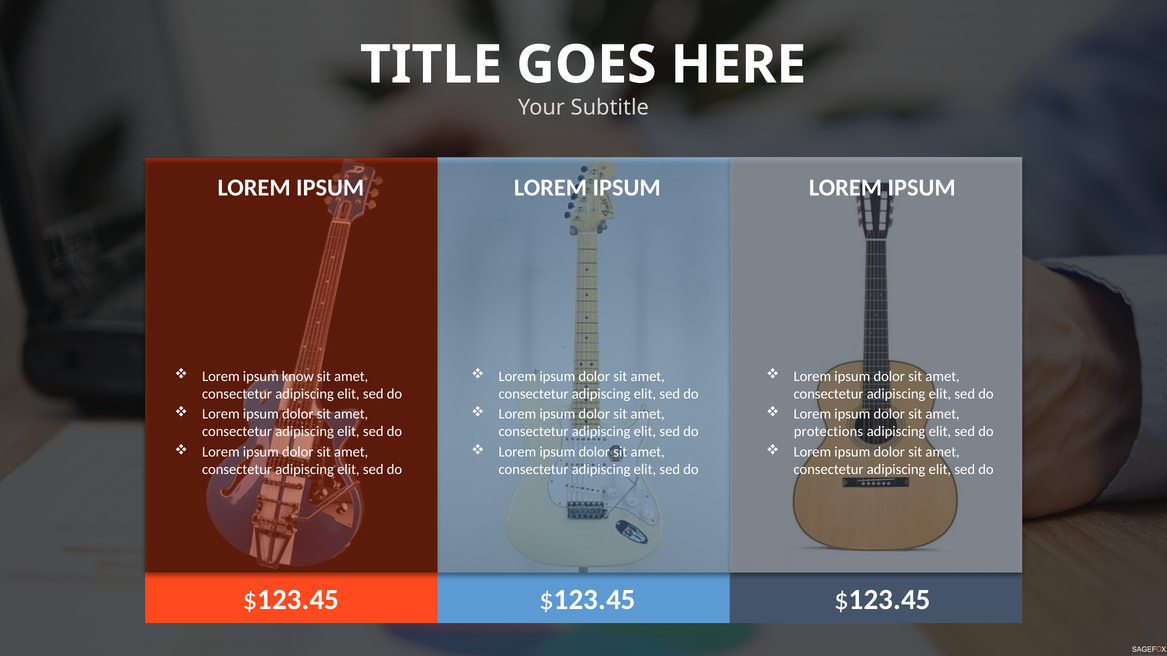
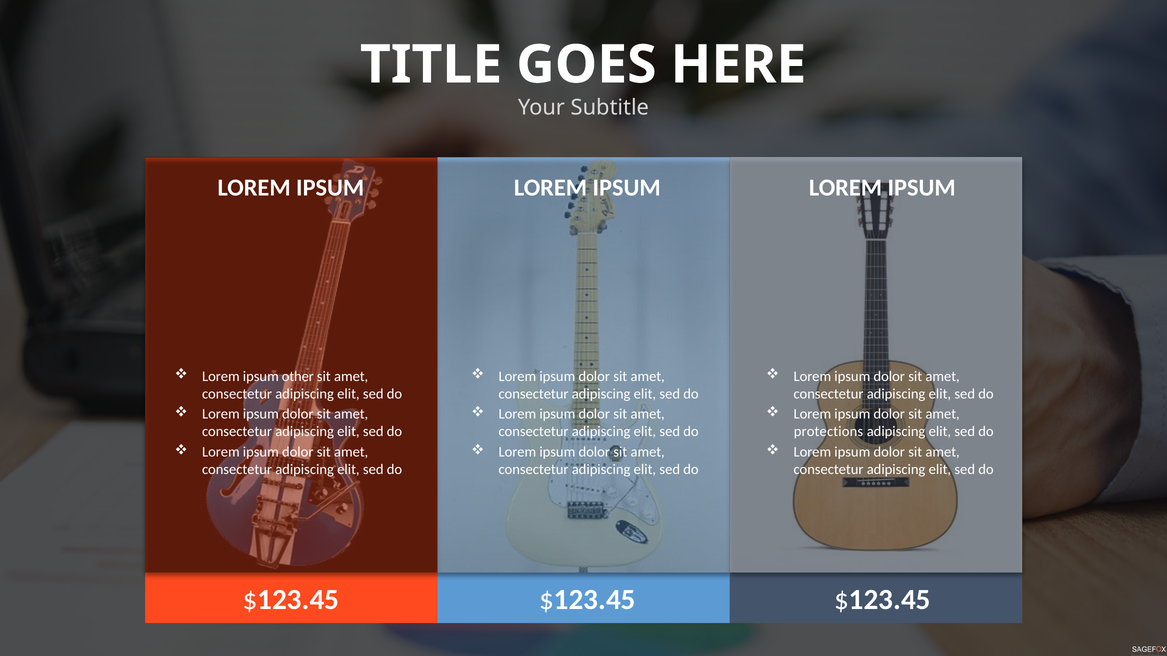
know: know -> other (298, 377)
